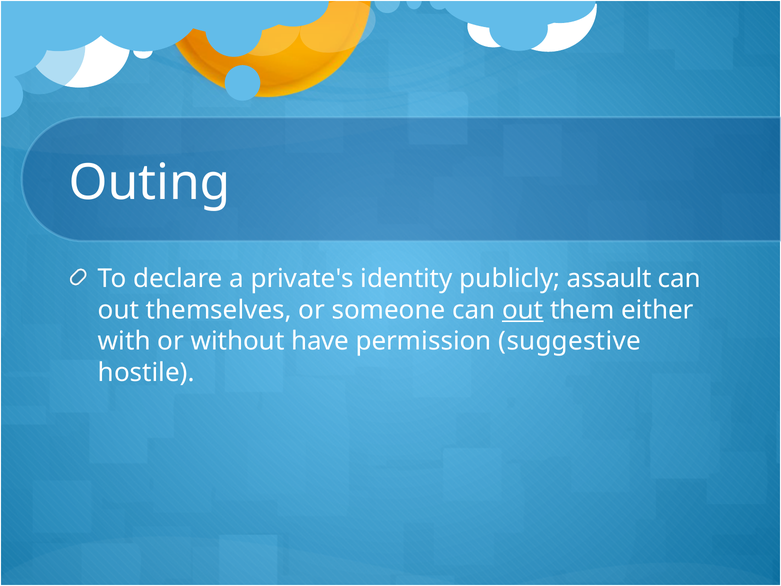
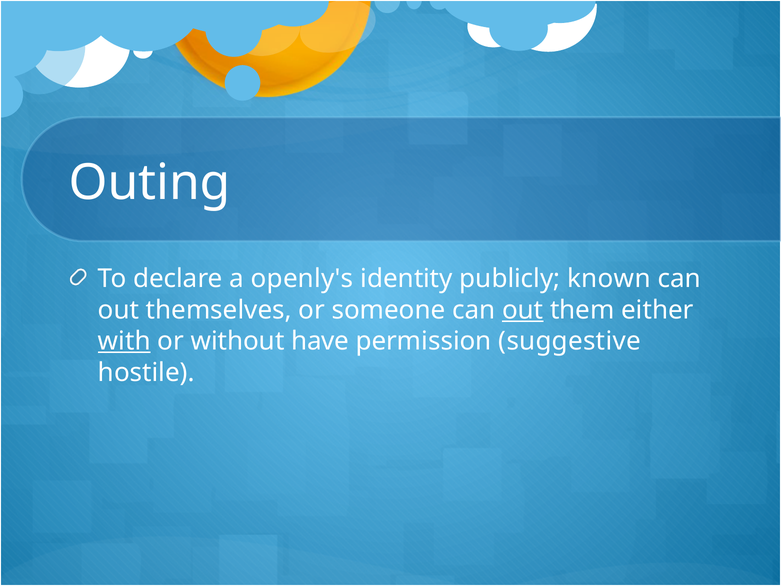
private's: private's -> openly's (302, 279)
assault: assault -> known (609, 279)
with underline: none -> present (124, 341)
